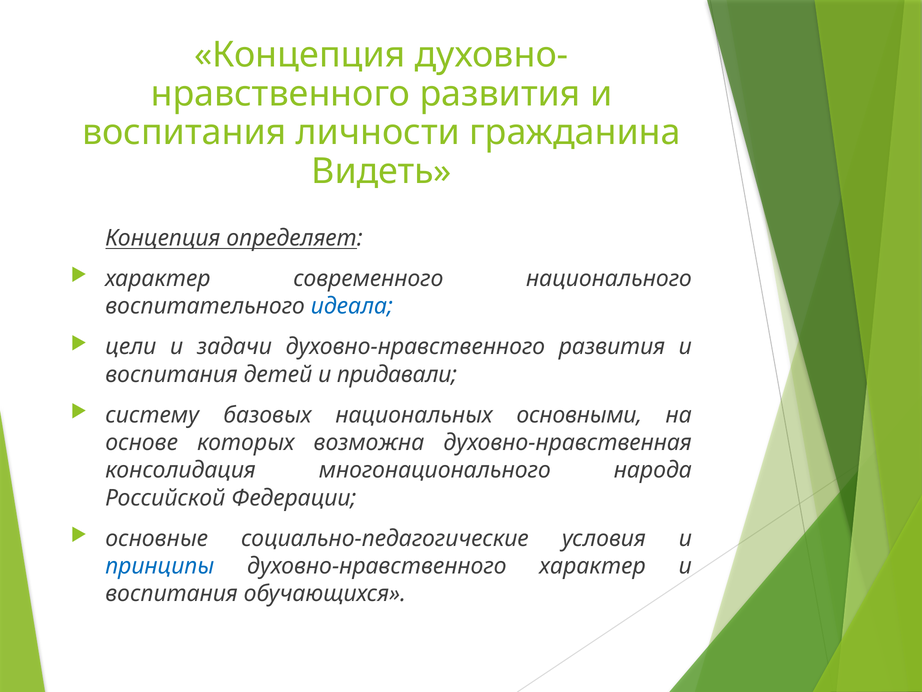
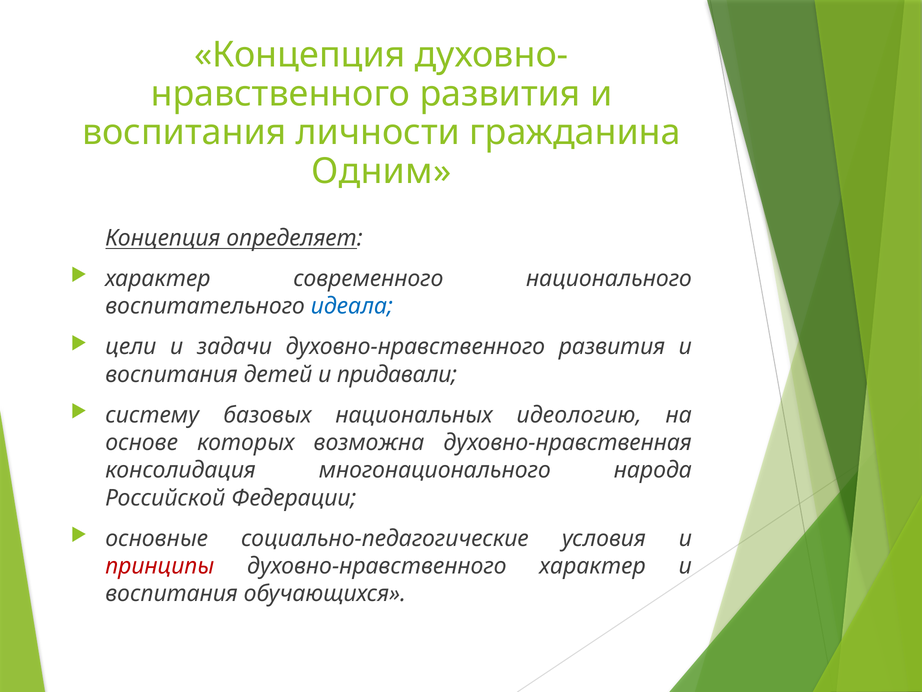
Видеть: Видеть -> Одним (381, 171)
основными: основными -> идеологию (579, 415)
принципы colour: blue -> red (160, 566)
